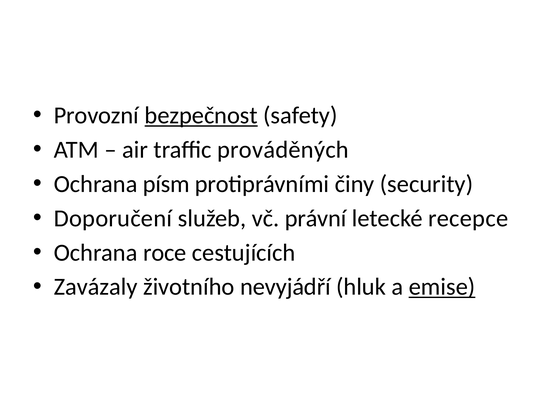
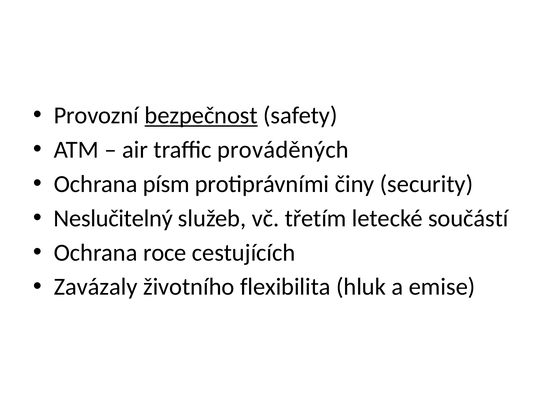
Doporučení: Doporučení -> Neslučitelný (113, 218)
právní: právní -> třetím (316, 218)
recepce: recepce -> součástí (468, 218)
nevyjádří: nevyjádří -> flexibilita (285, 287)
emise underline: present -> none (442, 287)
